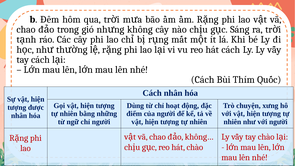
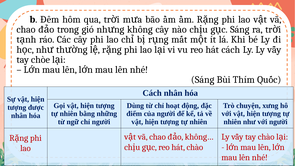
tay cách: cách -> chòe (40, 60)
Cách: Cách -> Sáng (203, 80)
